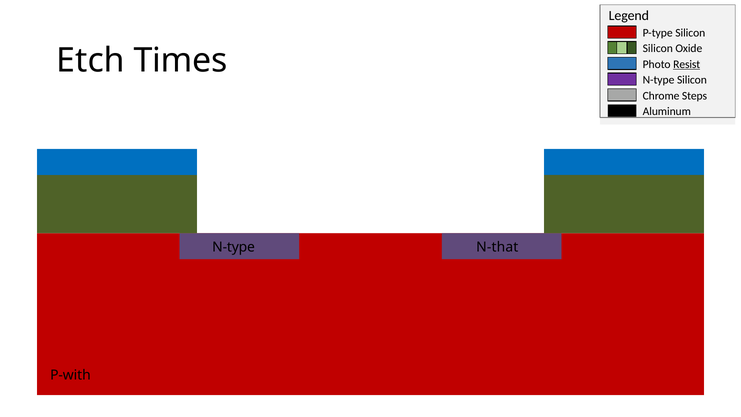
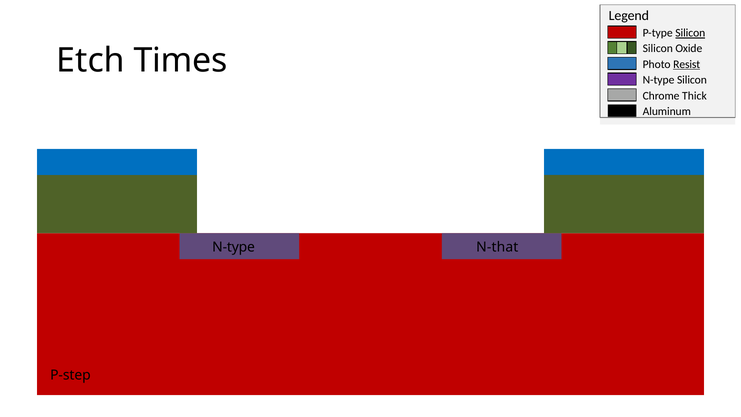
Silicon underline: none -> present (690, 33)
Steps: Steps -> Thick (694, 96)
P-with: P-with -> P-step (70, 375)
